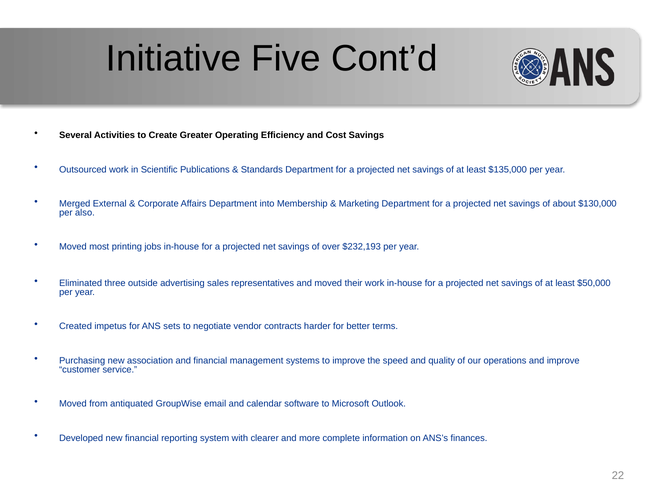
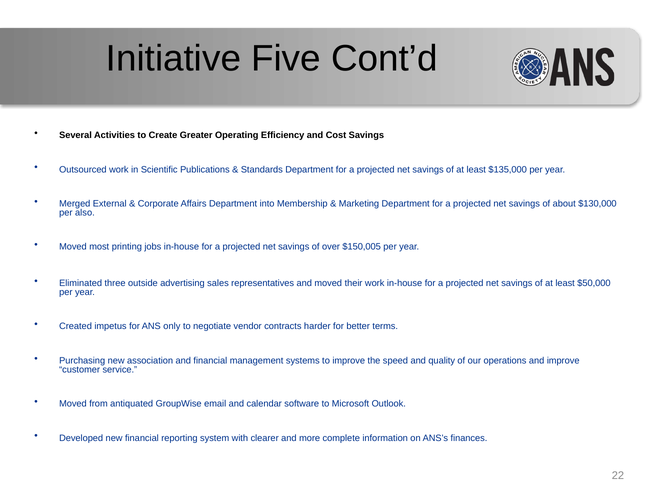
$232,193: $232,193 -> $150,005 (362, 247)
sets: sets -> only (172, 326)
